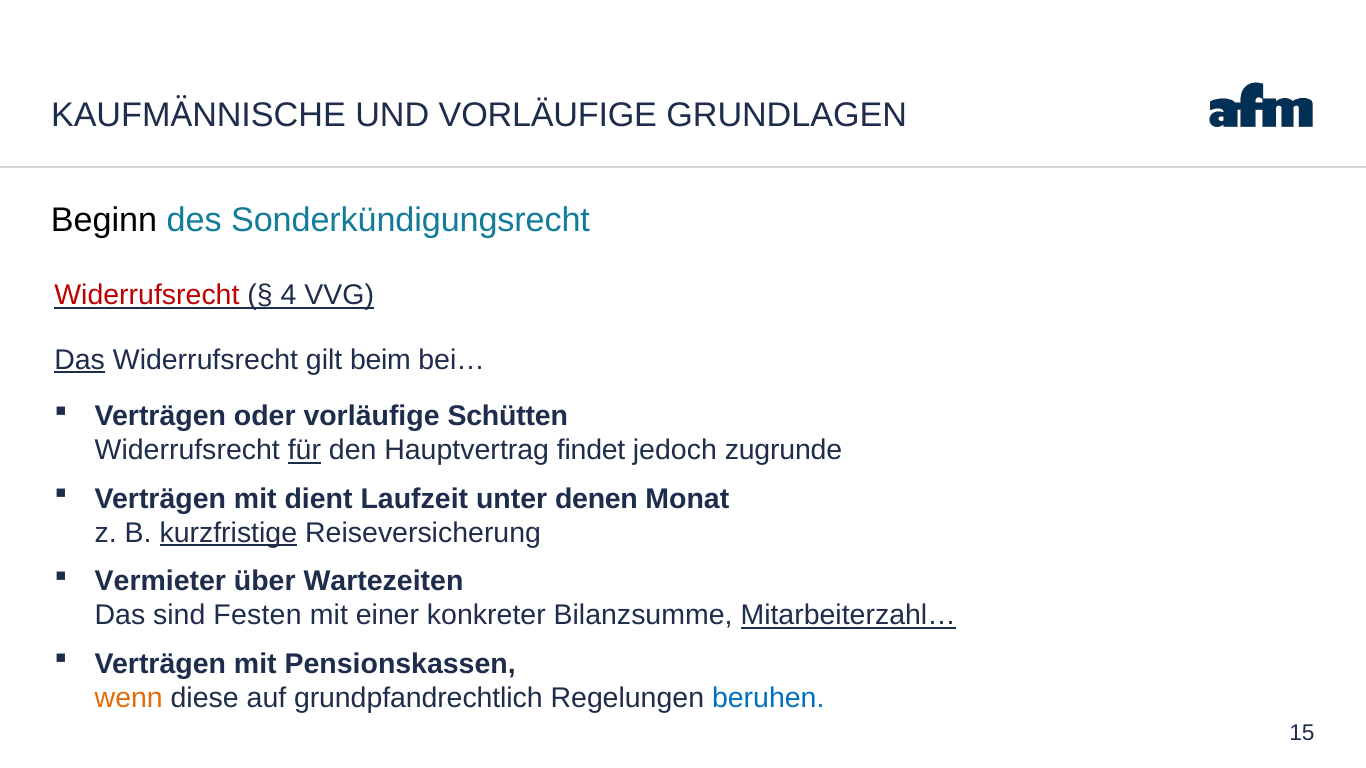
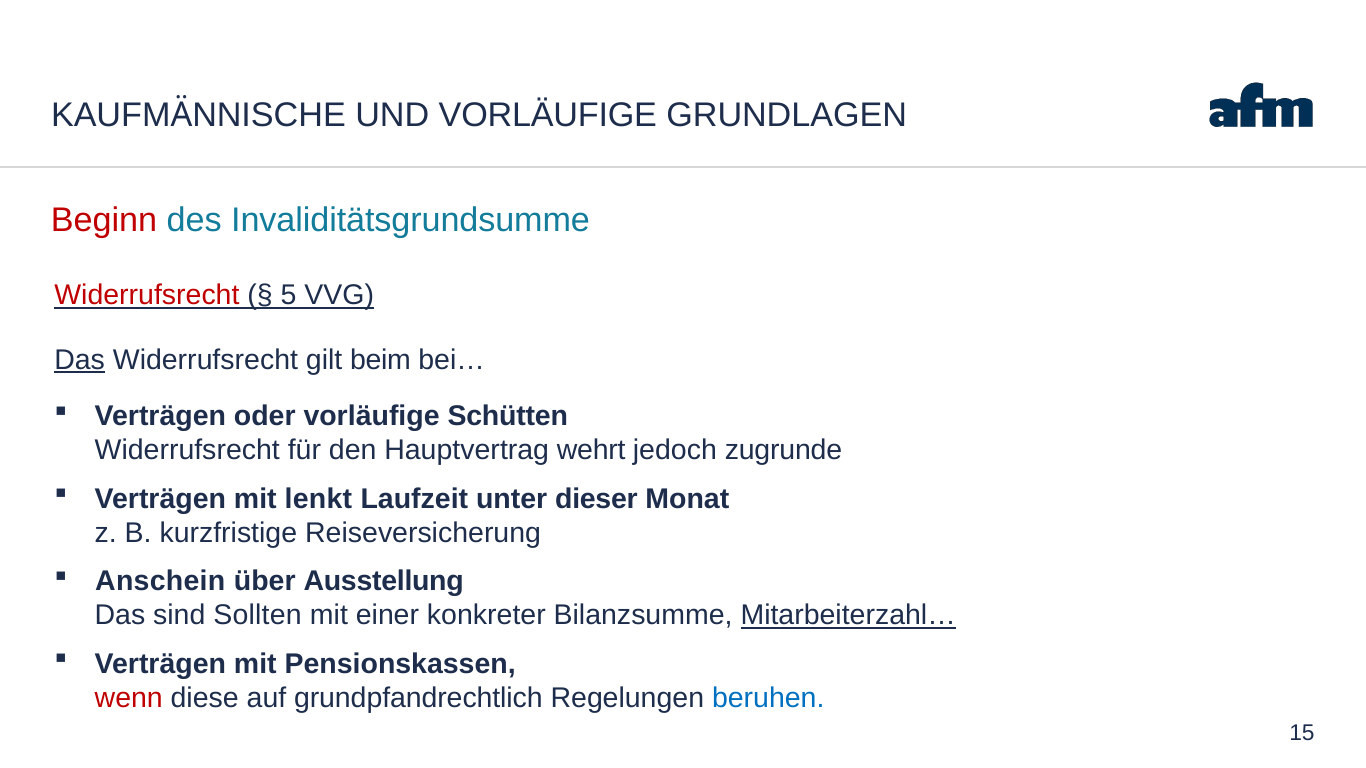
Beginn colour: black -> red (104, 220)
Sonderkündigungsrecht: Sonderkündigungsrecht -> Invaliditätsgrundsumme (411, 220)
4: 4 -> 5 (289, 296)
für underline: present -> none (304, 451)
findet: findet -> wehrt (591, 451)
dient: dient -> lenkt (318, 499)
denen: denen -> dieser (596, 499)
kurzfristige underline: present -> none (228, 533)
Vermieter: Vermieter -> Anschein (160, 582)
Wartezeiten: Wartezeiten -> Ausstellung (384, 582)
Festen: Festen -> Sollten (258, 616)
wenn colour: orange -> red (129, 698)
